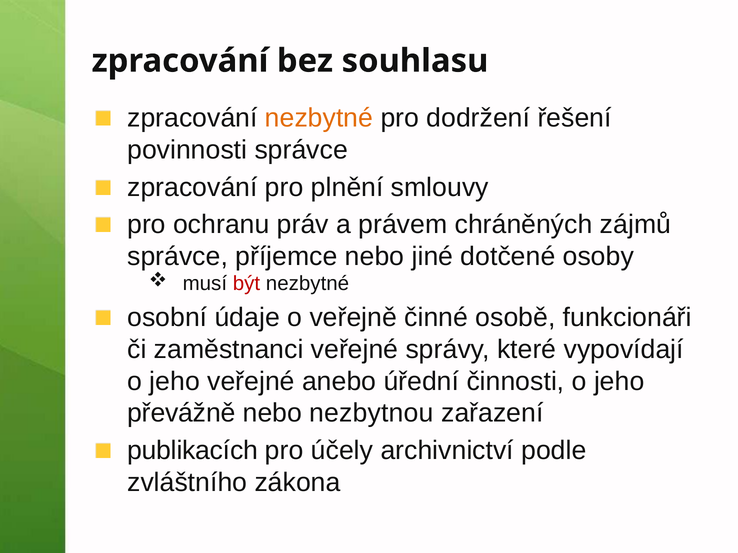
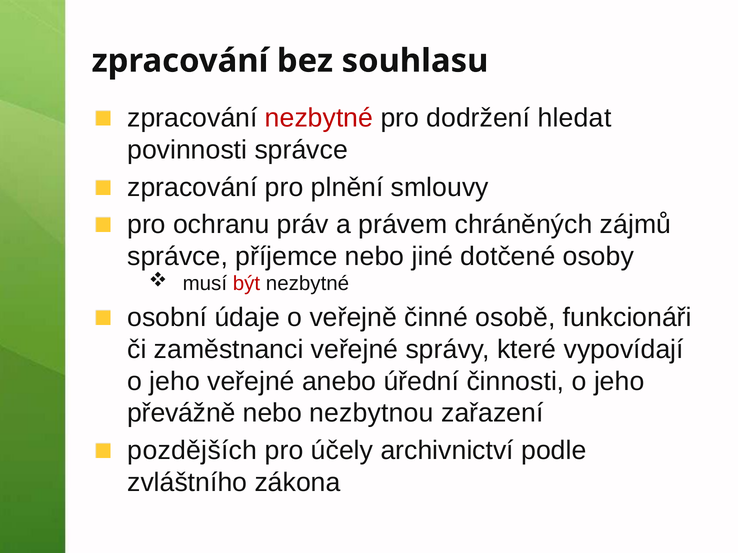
nezbytné colour: orange -> red (319, 118)
řešení: řešení -> hledat (575, 118)
publikacích: publikacích -> pozdějších (192, 451)
